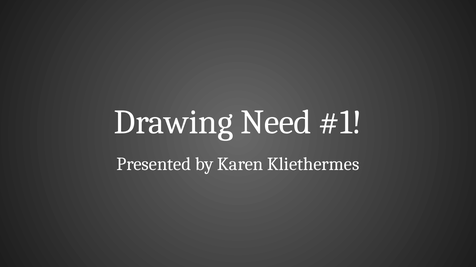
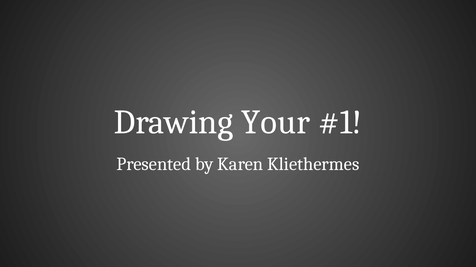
Need: Need -> Your (276, 123)
